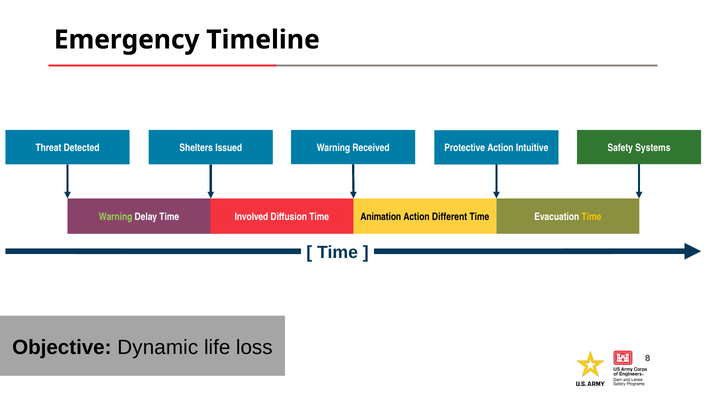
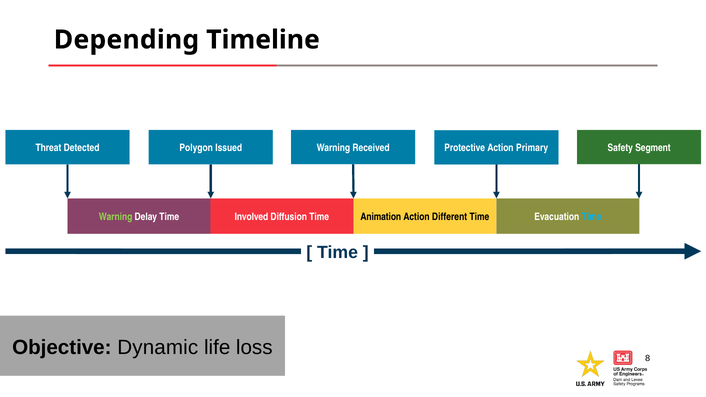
Emergency: Emergency -> Depending (126, 40)
Systems: Systems -> Segment (653, 148)
Shelters: Shelters -> Polygon (196, 148)
Intuitive: Intuitive -> Primary (532, 148)
Time colour: yellow -> light blue (591, 217)
